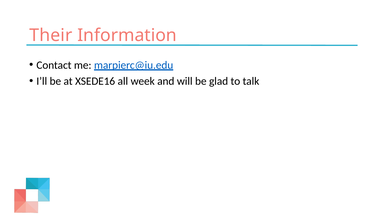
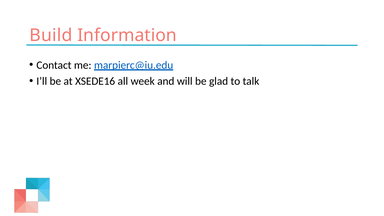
Their: Their -> Build (51, 35)
